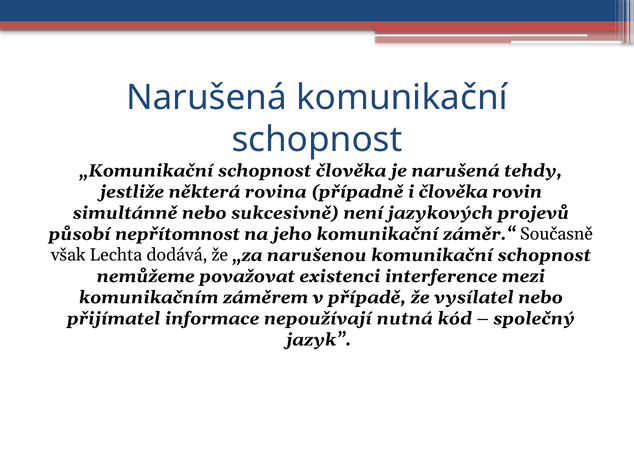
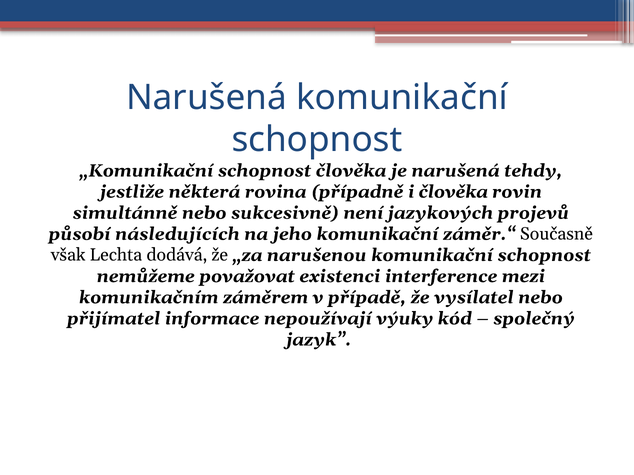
nepřítomnost: nepřítomnost -> následujících (177, 234)
nutná: nutná -> výuky (405, 319)
